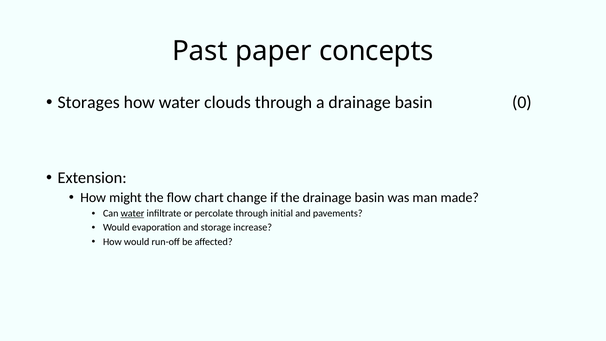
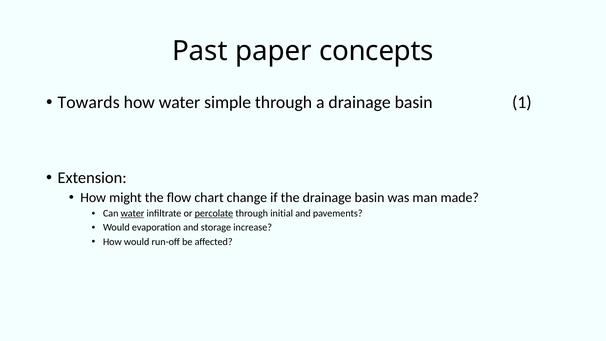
Storages: Storages -> Towards (89, 102)
clouds: clouds -> simple (228, 102)
0: 0 -> 1 (522, 102)
percolate underline: none -> present (214, 214)
